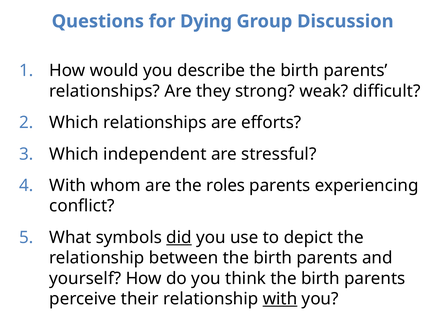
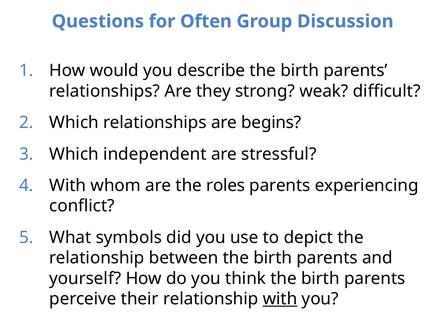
Dying: Dying -> Often (206, 21)
efforts: efforts -> begins (271, 123)
did underline: present -> none (179, 238)
